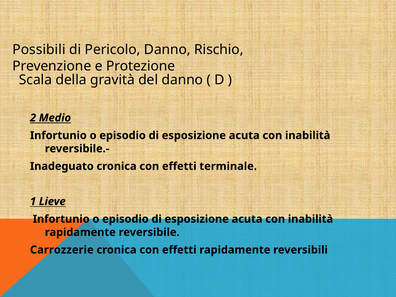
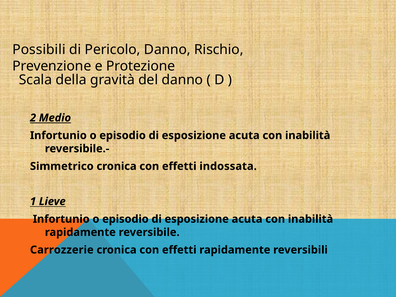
Inadeguato: Inadeguato -> Simmetrico (62, 166)
terminale: terminale -> indossata (228, 166)
